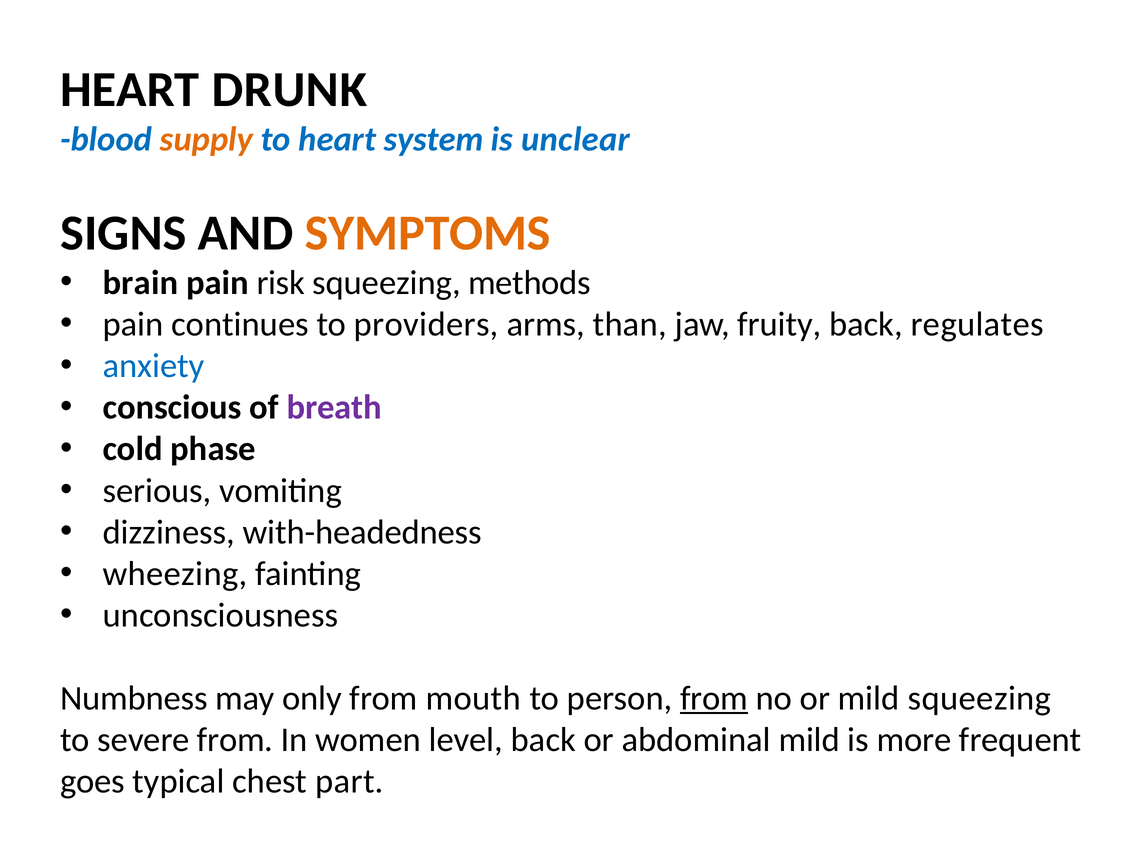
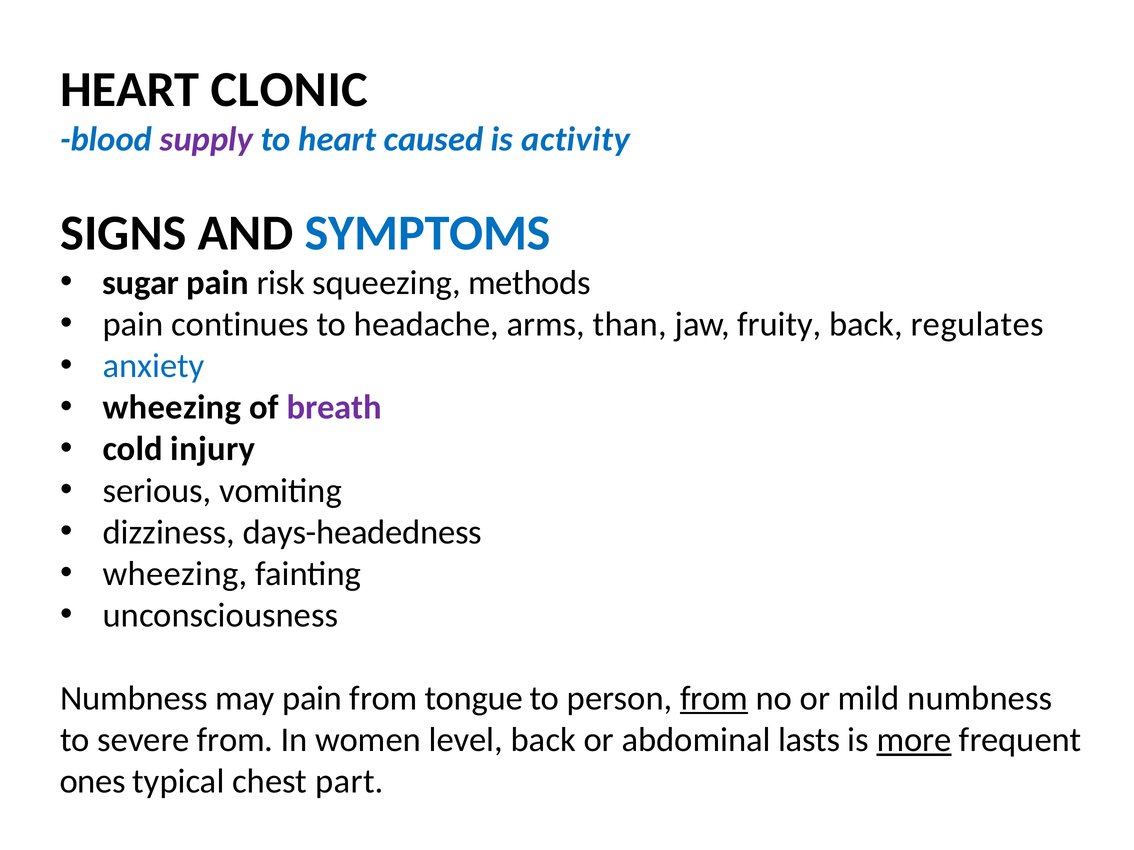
DRUNK: DRUNK -> CLONIC (289, 89)
supply colour: orange -> purple (206, 139)
system: system -> caused (434, 139)
unclear: unclear -> activity (576, 139)
SYMPTOMS colour: orange -> blue (428, 233)
brain: brain -> sugar (141, 283)
providers: providers -> headache (426, 325)
conscious: conscious -> wheezing (172, 408)
phase: phase -> injury (213, 449)
with-headedness: with-headedness -> days-headedness (362, 532)
may only: only -> pain (312, 699)
mouth: mouth -> tongue (474, 699)
mild squeezing: squeezing -> numbness (980, 699)
abdominal mild: mild -> lasts (809, 740)
more underline: none -> present (914, 740)
goes: goes -> ones (93, 782)
